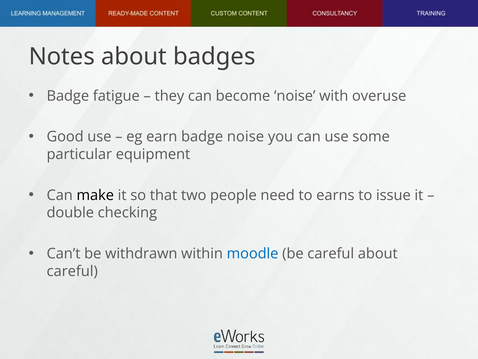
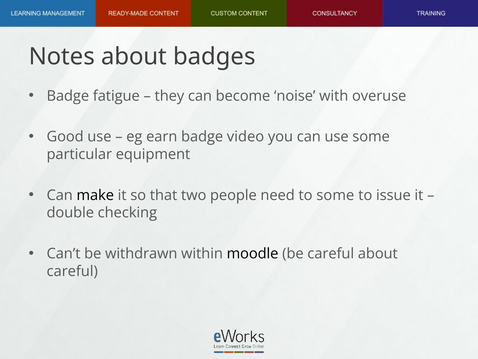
badge noise: noise -> video (246, 137)
to earns: earns -> some (335, 195)
moodle colour: blue -> black (253, 253)
